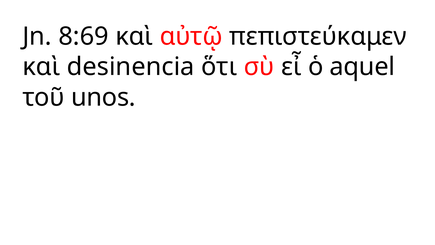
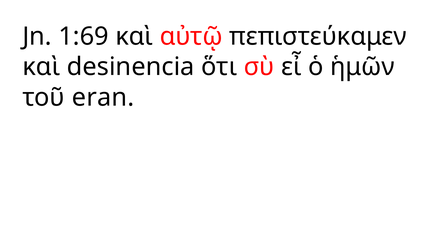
8:69: 8:69 -> 1:69 (84, 36)
aquel: aquel -> ἡμῶν (362, 67)
unos: unos -> eran (103, 97)
